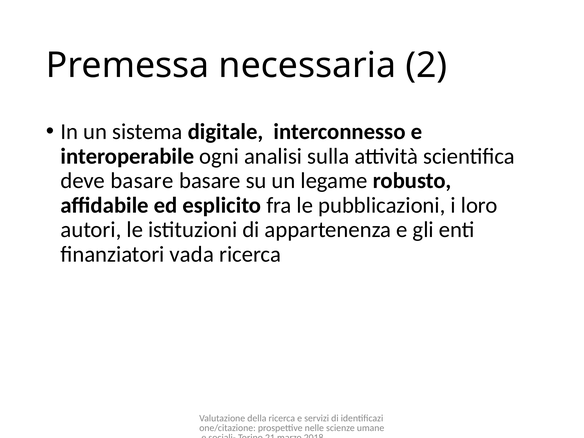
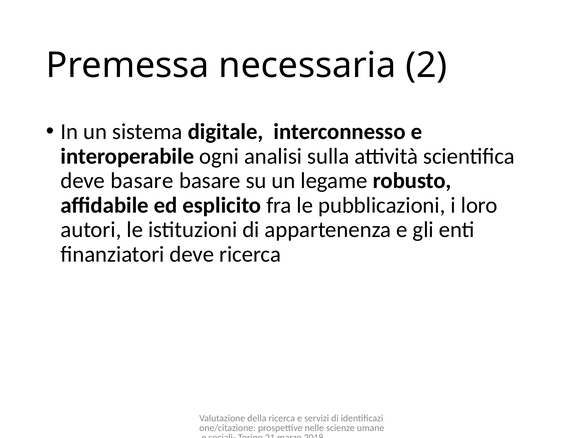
finanziatori vada: vada -> deve (192, 254)
